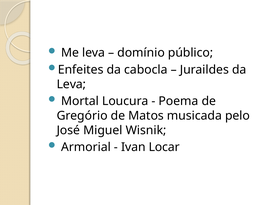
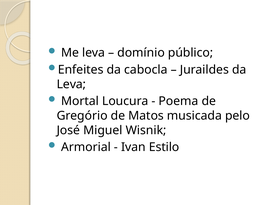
Locar: Locar -> Estilo (164, 147)
